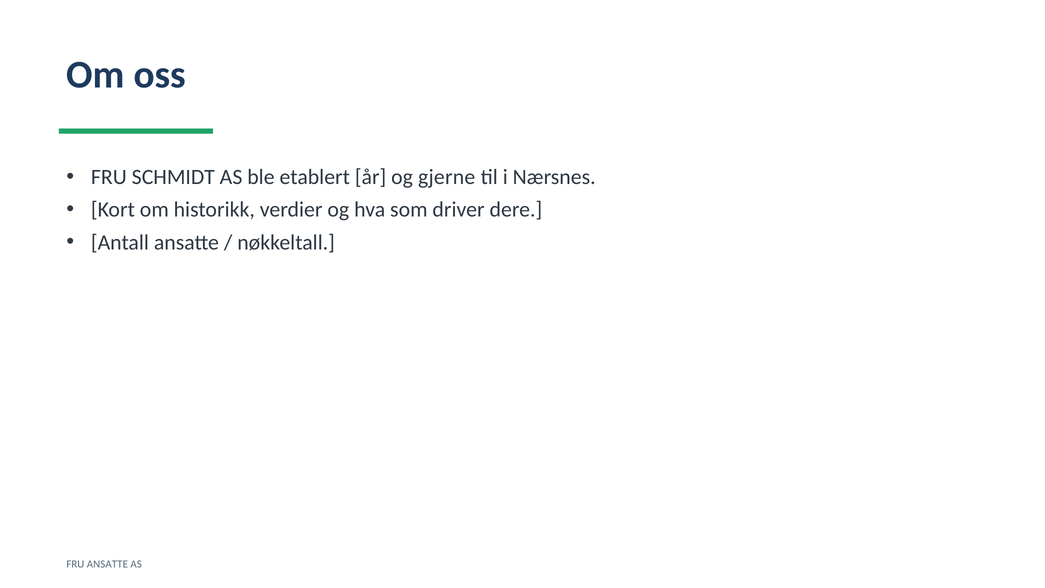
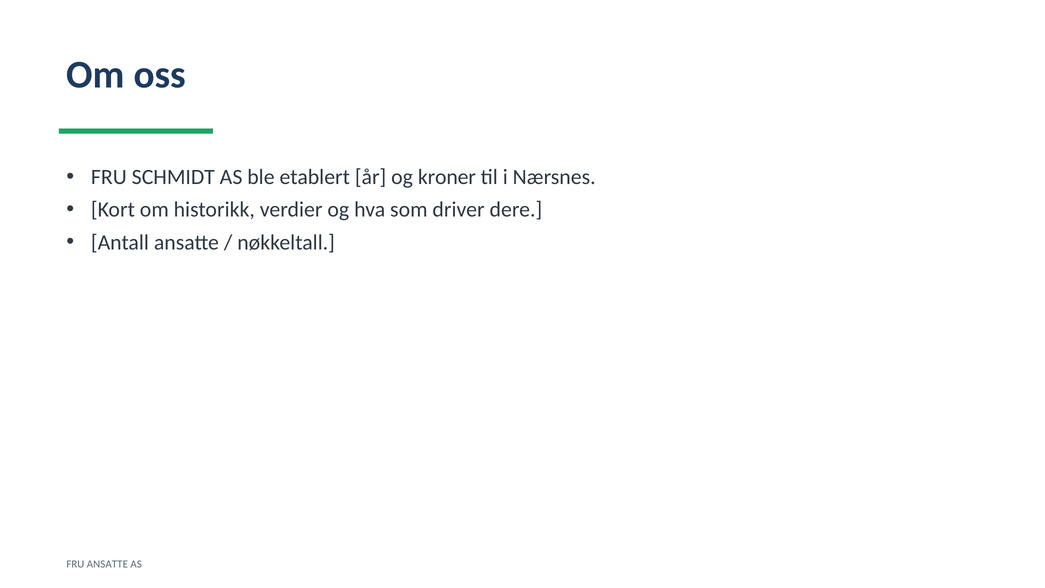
gjerne: gjerne -> kroner (447, 177)
